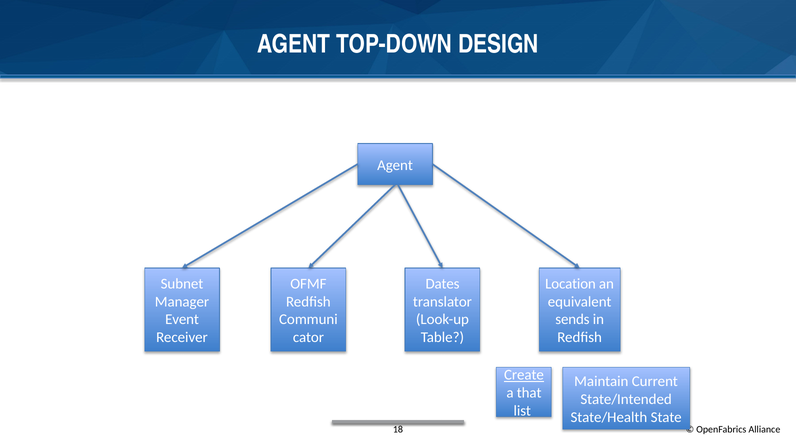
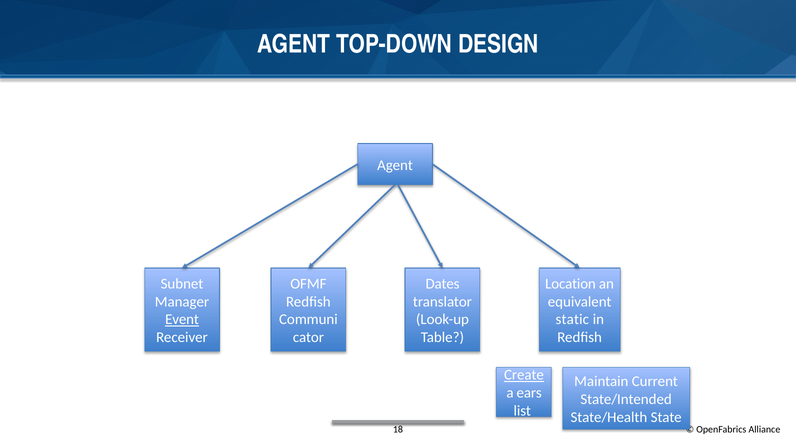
Event underline: none -> present (182, 320)
sends: sends -> static (572, 320)
that: that -> ears (529, 394)
